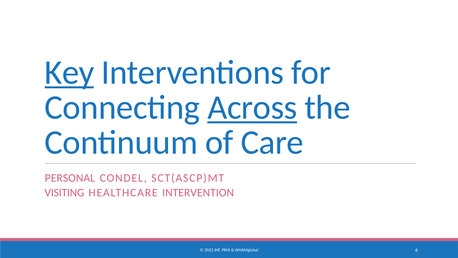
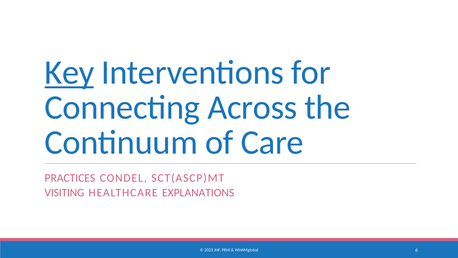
Across underline: present -> none (252, 107)
PERSONAL: PERSONAL -> PRACTICES (70, 178)
INTERVENTION: INTERVENTION -> EXPLANATIONS (198, 192)
